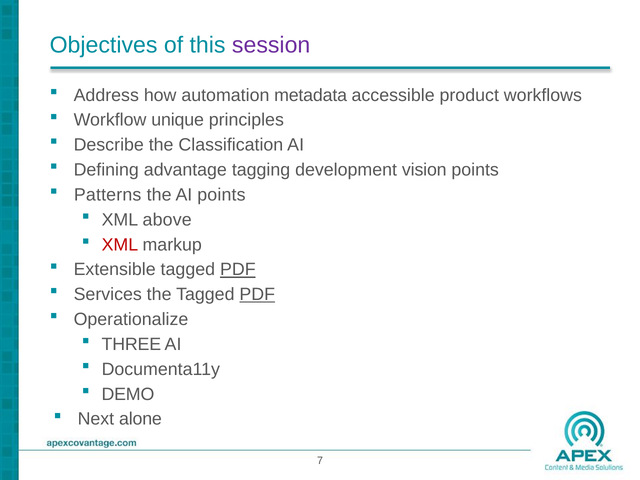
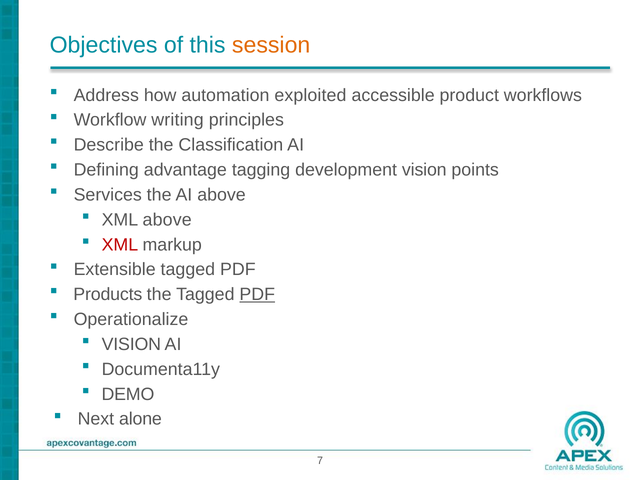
session colour: purple -> orange (271, 45)
metadata: metadata -> exploited (310, 95)
unique: unique -> writing (178, 120)
Patterns: Patterns -> Services (108, 195)
AI points: points -> above (222, 195)
PDF underline: present -> none (238, 270)
Services: Services -> Products (108, 295)
THREE: THREE -> VISION (131, 344)
